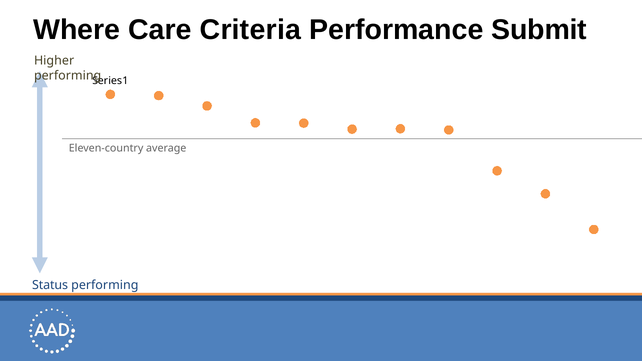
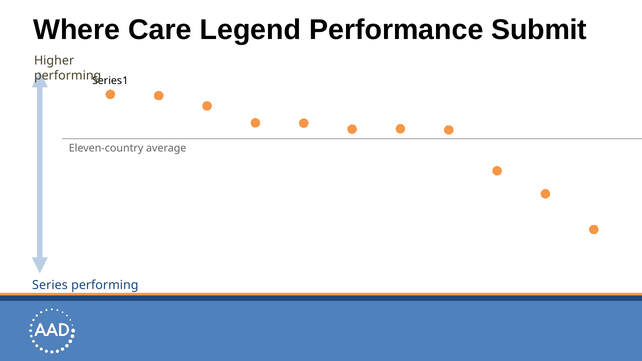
Criteria: Criteria -> Legend (250, 30)
Status: Status -> Series (50, 285)
